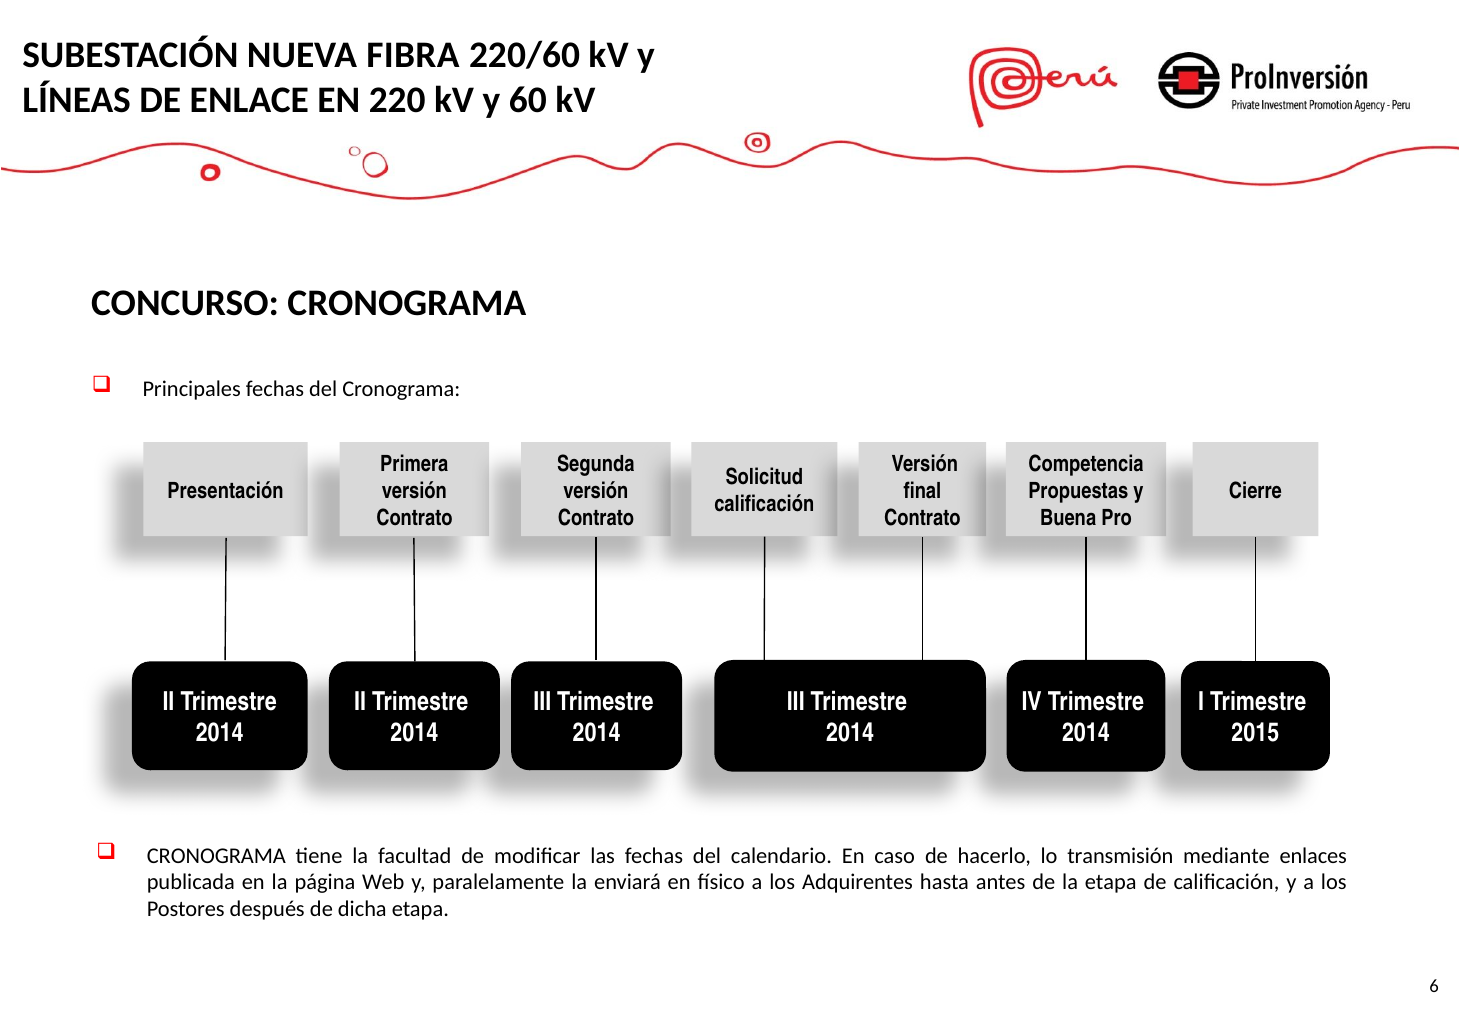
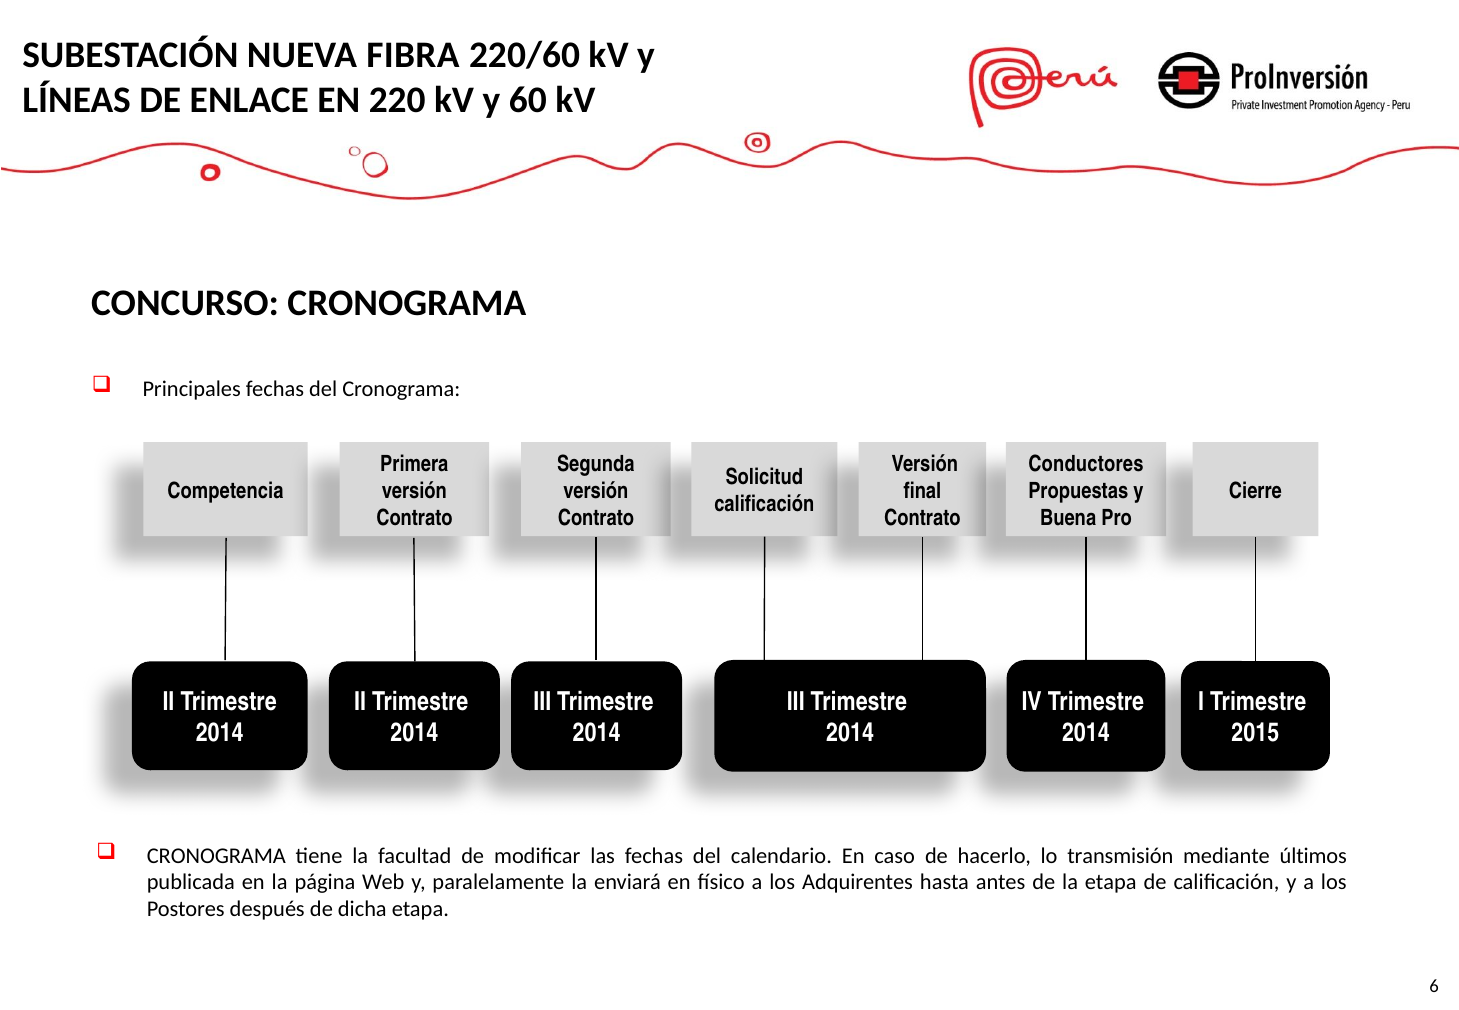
Competencia: Competencia -> Conductores (1086, 464)
Presentación: Presentación -> Competencia (225, 491)
enlaces: enlaces -> últimos (1313, 856)
